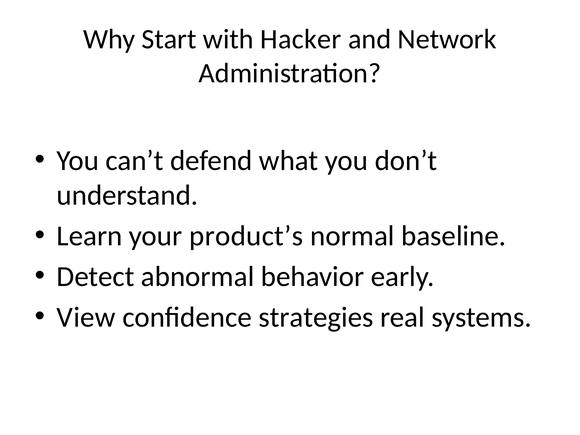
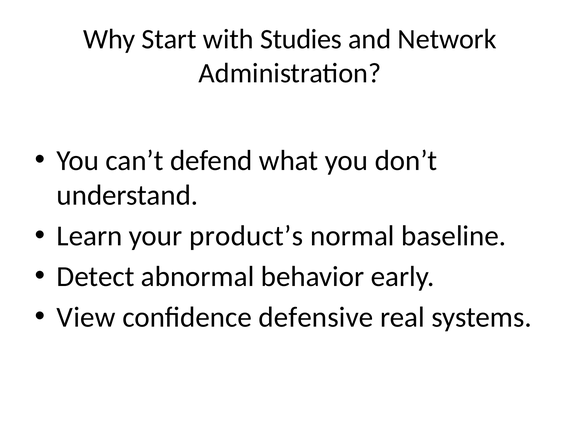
Hacker: Hacker -> Studies (301, 39)
strategies: strategies -> defensive (316, 317)
